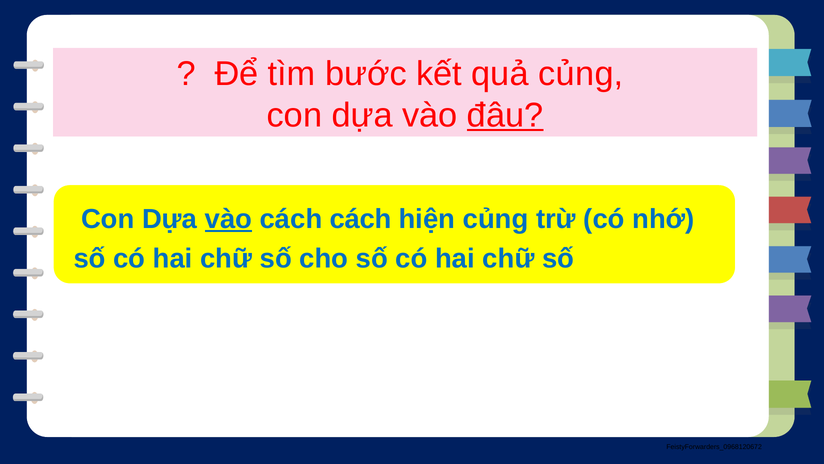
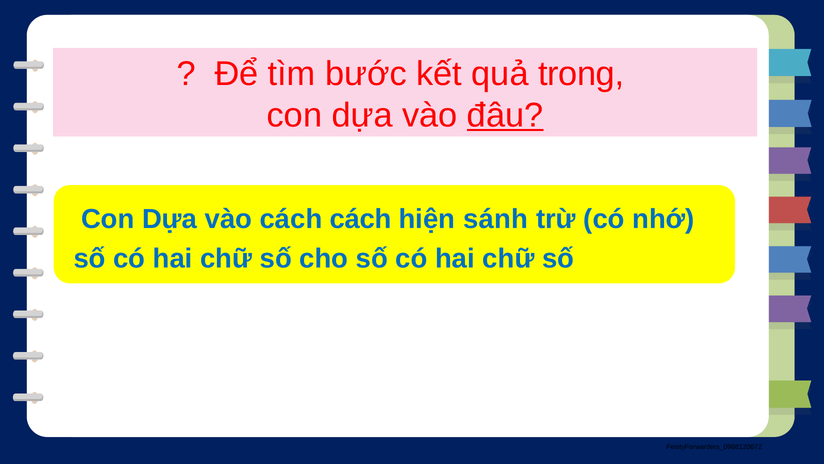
quả củng: củng -> trong (581, 74)
vào underline: present -> none (228, 219)
hiện củng: củng -> sánh (495, 219)
